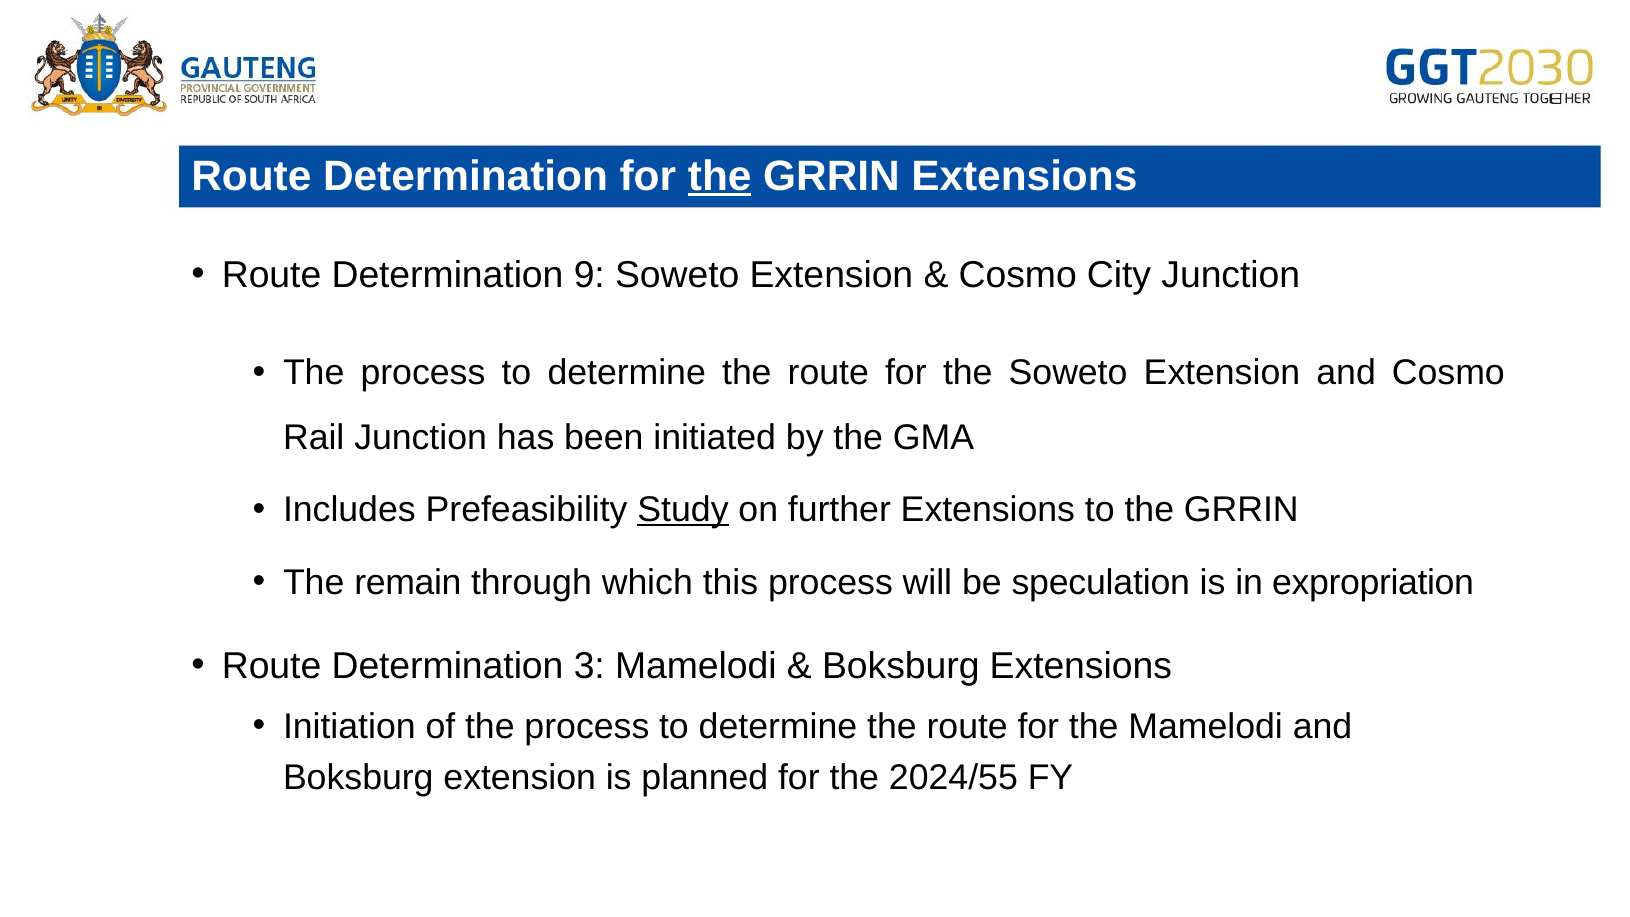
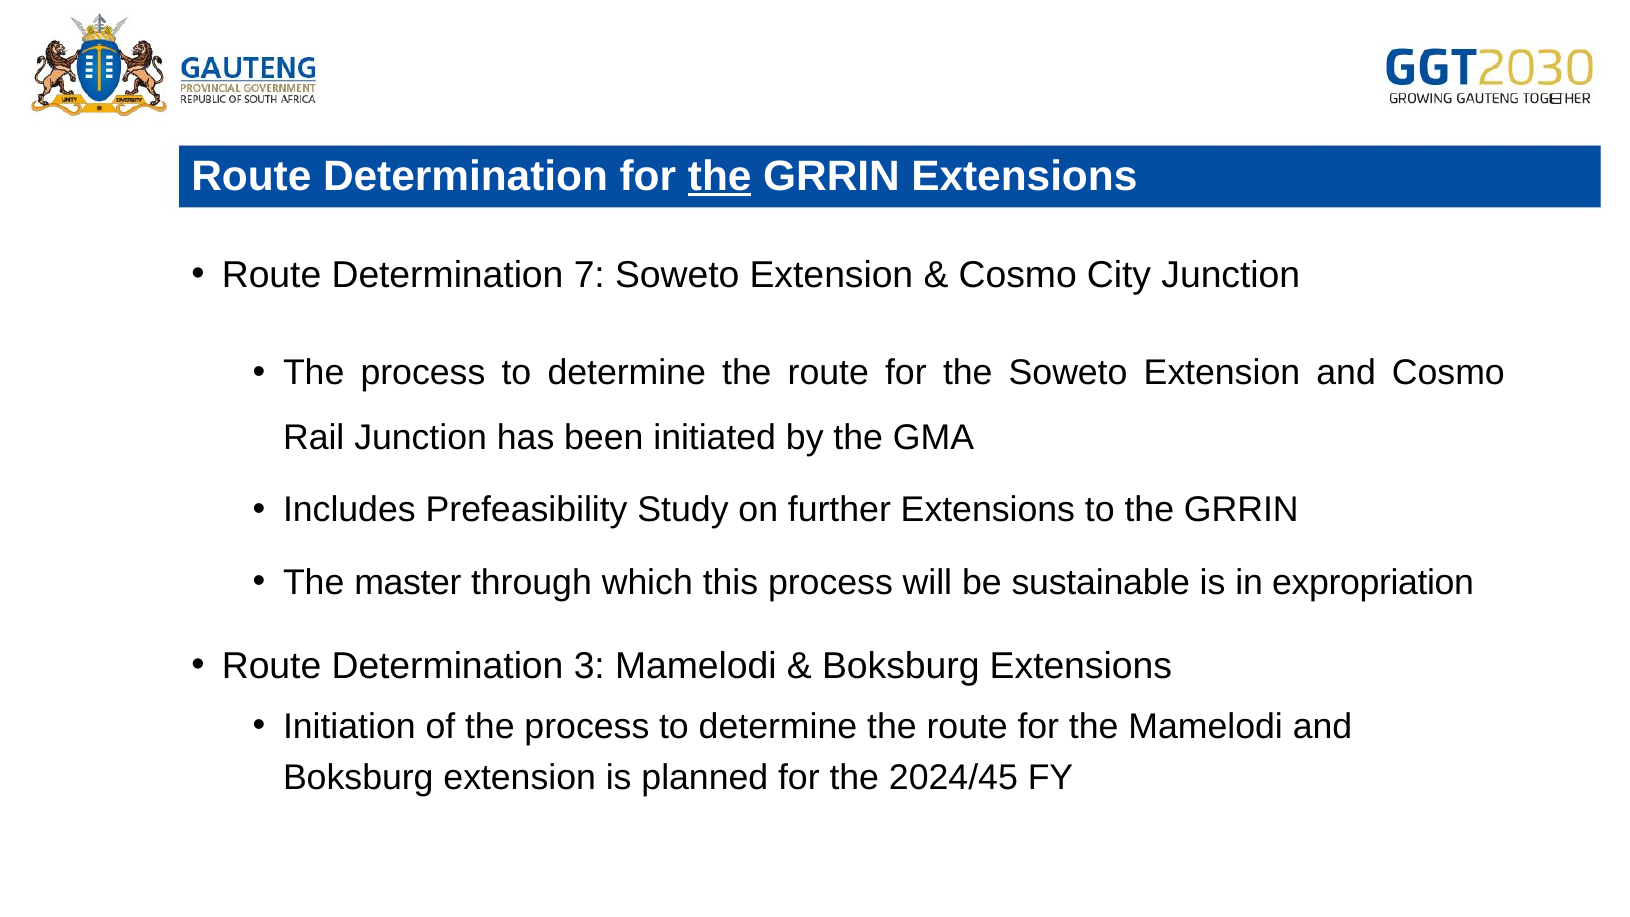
9: 9 -> 7 (589, 275)
Study underline: present -> none (683, 510)
remain: remain -> master (408, 583)
speculation: speculation -> sustainable (1101, 583)
2024/55: 2024/55 -> 2024/45 (953, 778)
